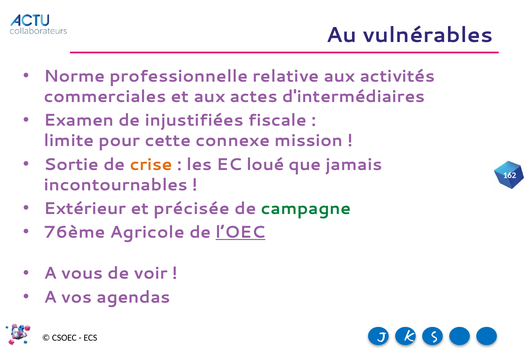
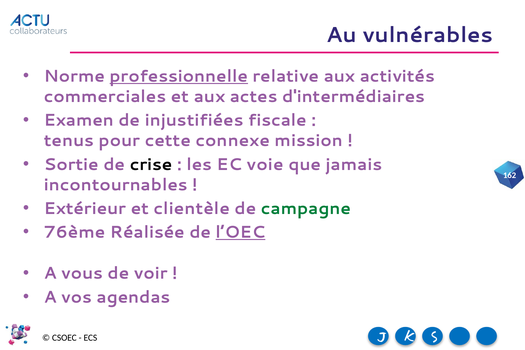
professionnelle underline: none -> present (179, 76)
limite: limite -> tenus (69, 141)
crise colour: orange -> black (151, 164)
loué: loué -> voie (265, 164)
précisée: précisée -> clientèle (192, 209)
Agricole: Agricole -> Réalisée (147, 232)
